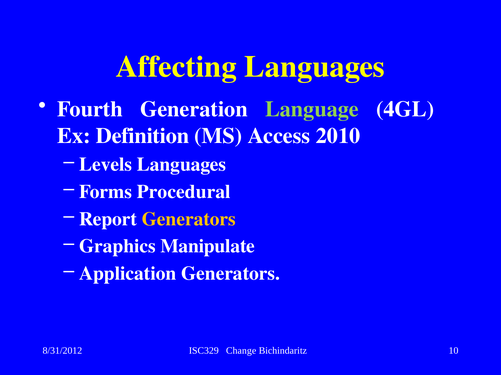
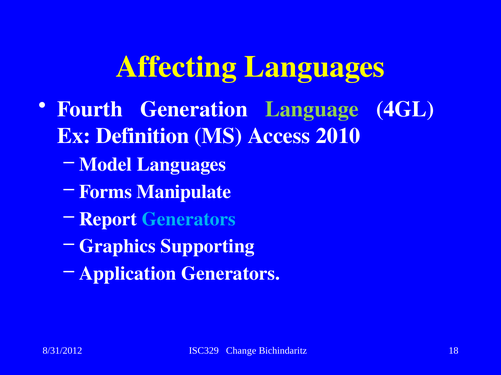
Levels: Levels -> Model (106, 165)
Procedural: Procedural -> Manipulate (184, 192)
Generators colour: yellow -> light blue (189, 219)
Manipulate: Manipulate -> Supporting (208, 247)
10: 10 -> 18 (454, 351)
